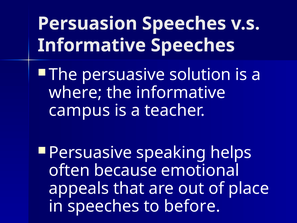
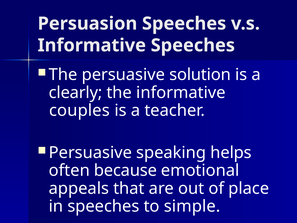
where: where -> clearly (76, 92)
campus: campus -> couples (79, 110)
before: before -> simple (192, 206)
